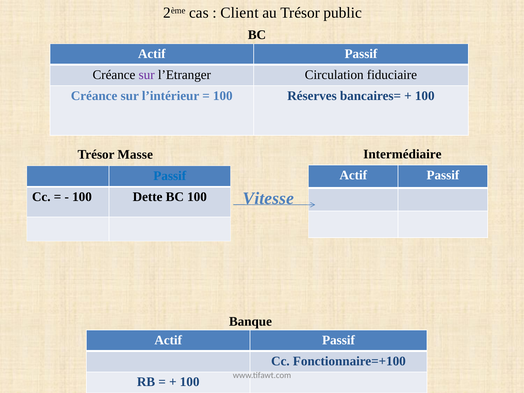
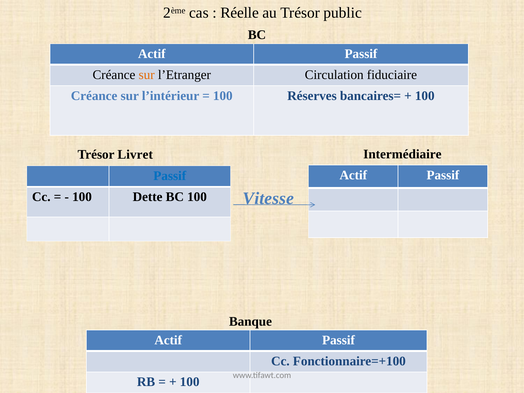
Client: Client -> Réelle (240, 13)
sur colour: purple -> orange (147, 75)
Masse: Masse -> Livret (135, 154)
